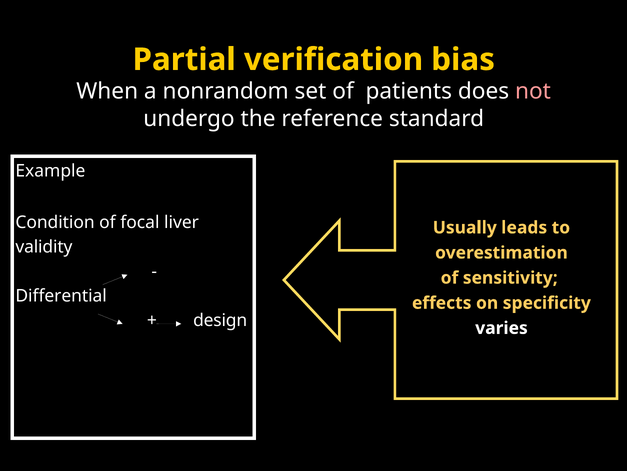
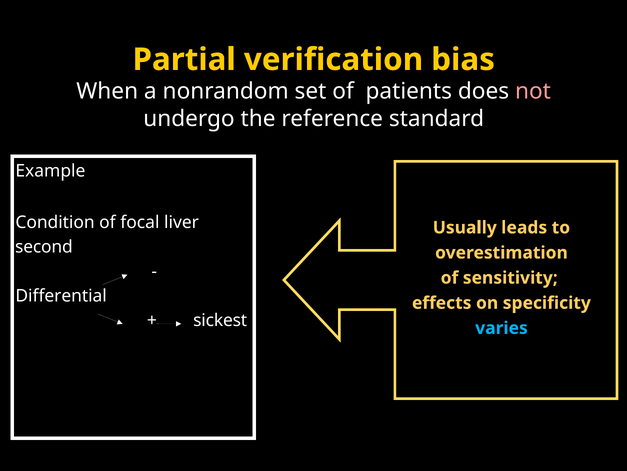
validity: validity -> second (44, 247)
design: design -> sickest (220, 320)
varies colour: white -> light blue (501, 328)
